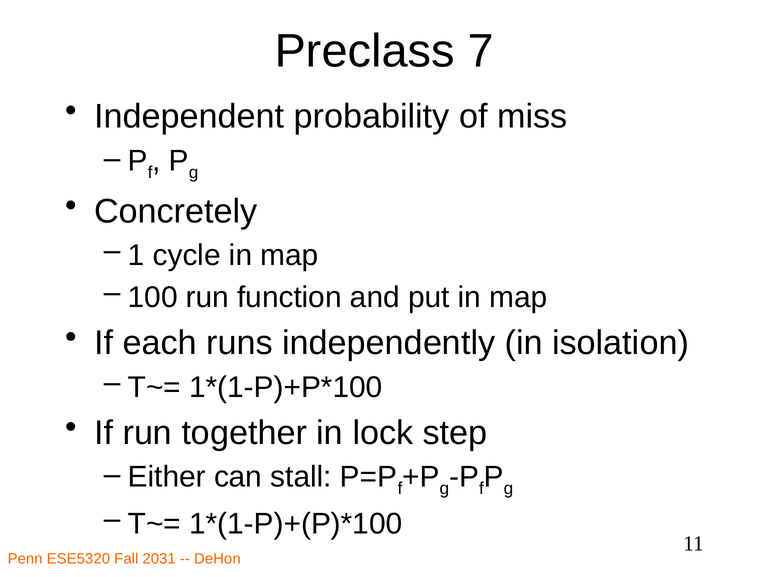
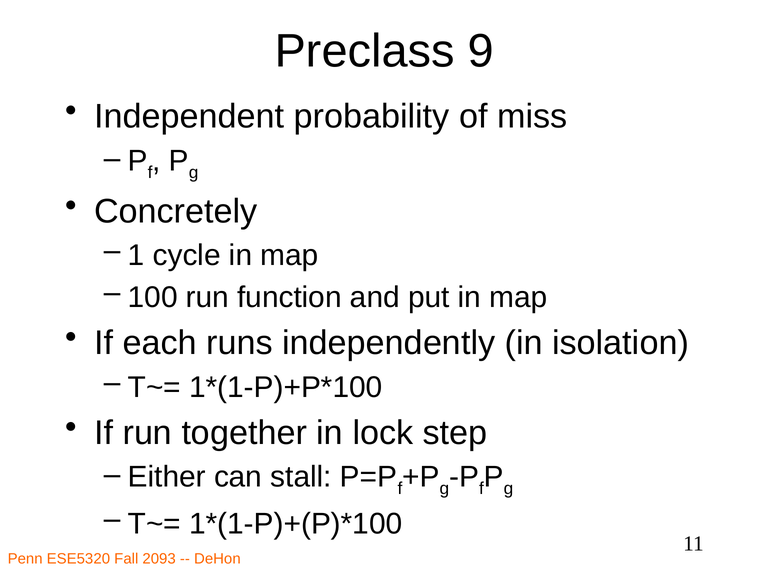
7: 7 -> 9 (481, 51)
2031: 2031 -> 2093 (159, 559)
